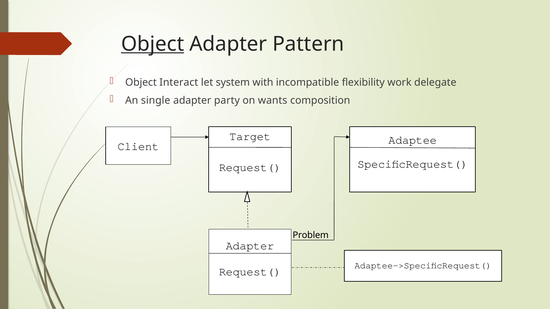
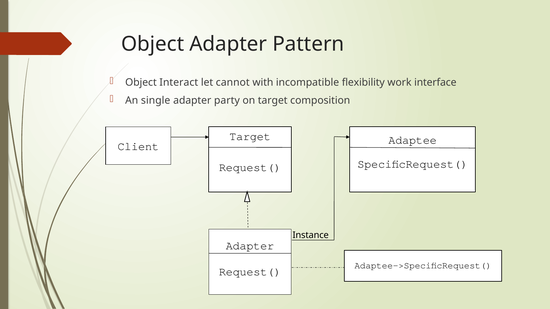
Object underline: present -> none (153, 44)
system: system -> cannot (233, 82)
delegate: delegate -> interface (435, 82)
on wants: wants -> target (273, 101)
Problem: Problem -> Instance (311, 236)
